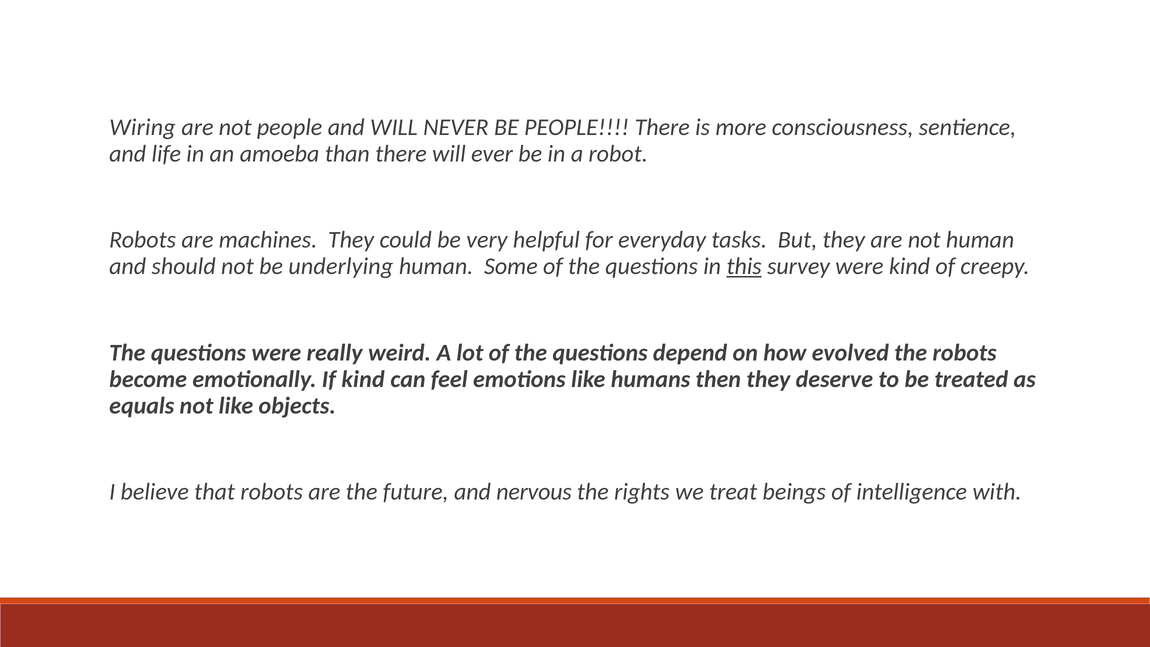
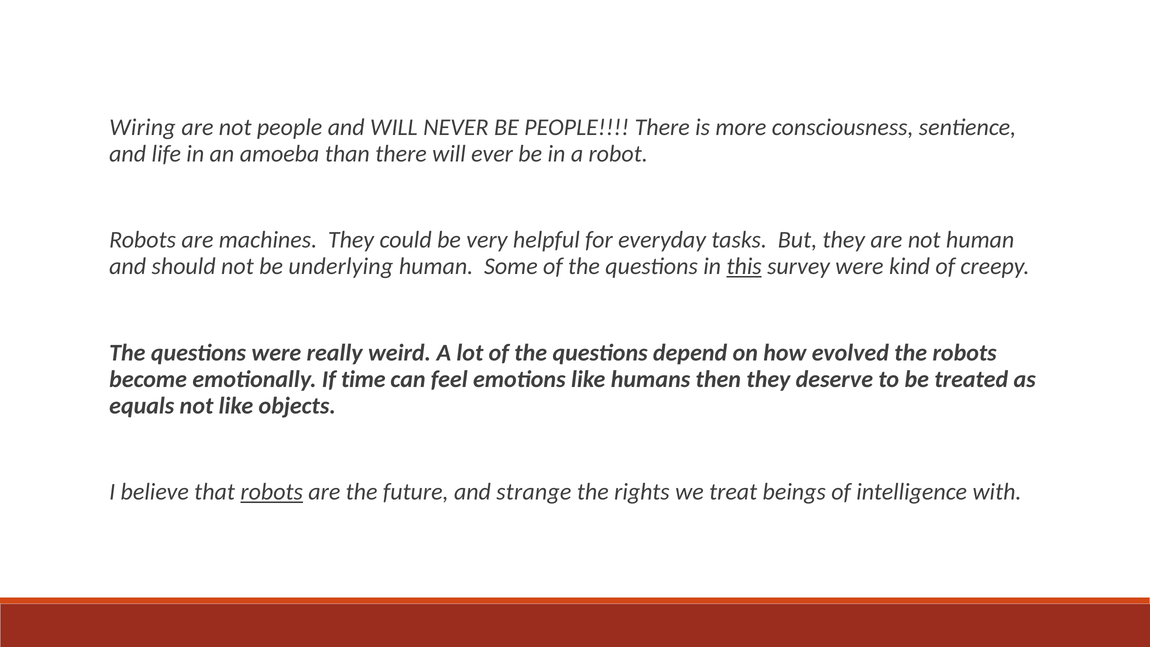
If kind: kind -> time (363, 379)
robots underline: none -> present (272, 492)
nervous: nervous -> strange (534, 492)
